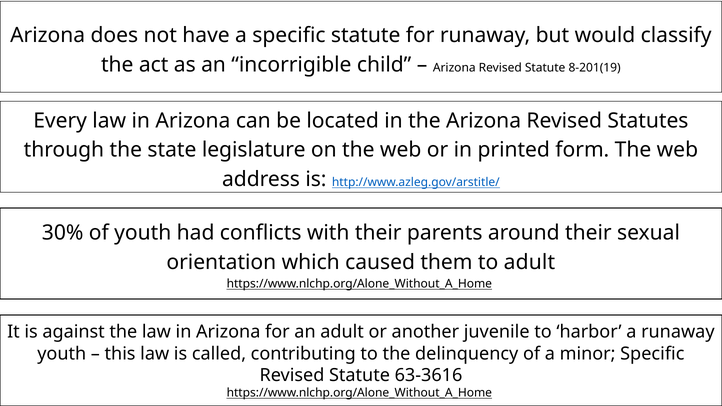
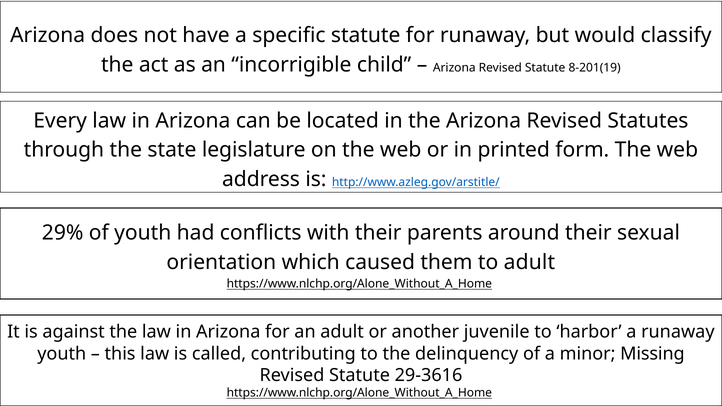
30%: 30% -> 29% (63, 233)
minor Specific: Specific -> Missing (652, 354)
63-3616: 63-3616 -> 29-3616 (428, 375)
